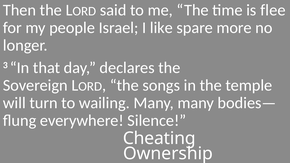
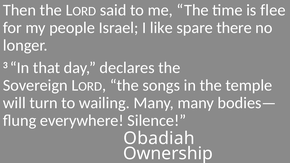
more: more -> there (234, 28)
Cheating: Cheating -> Obadiah (159, 138)
